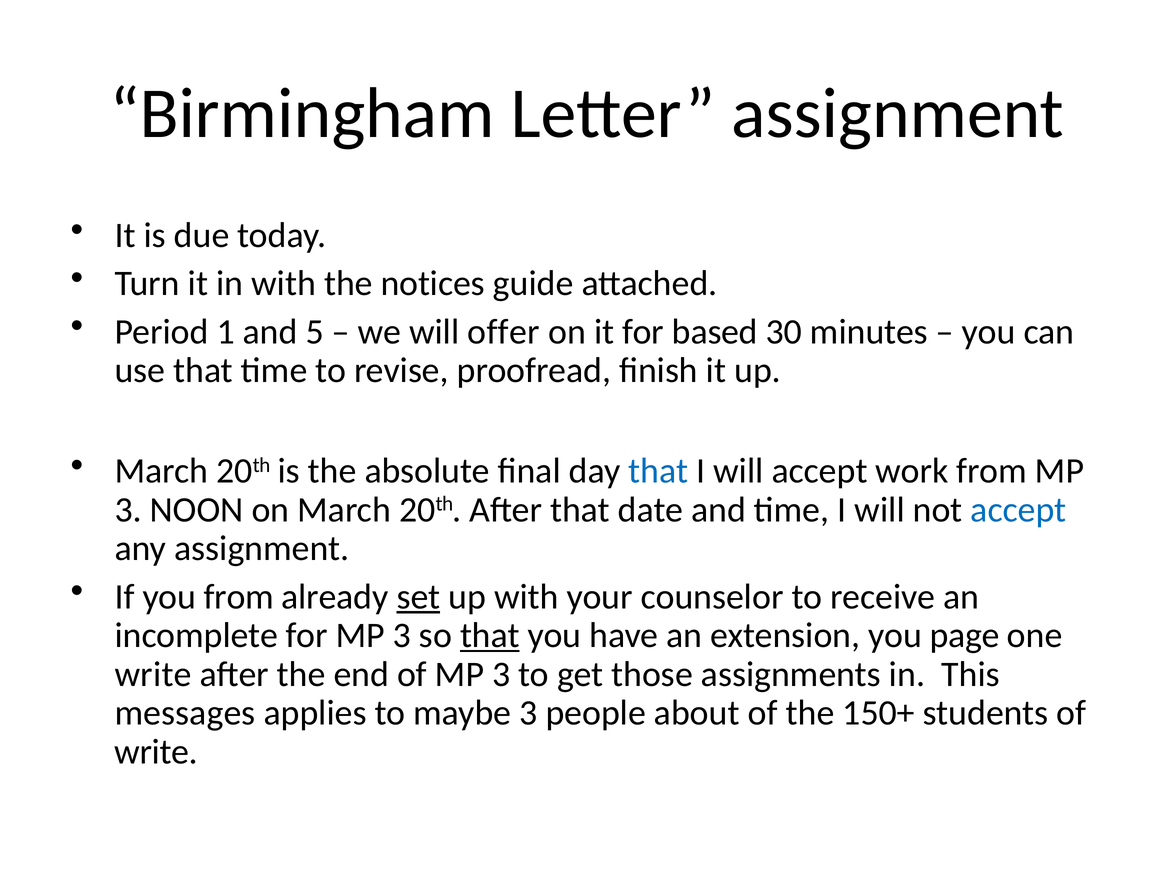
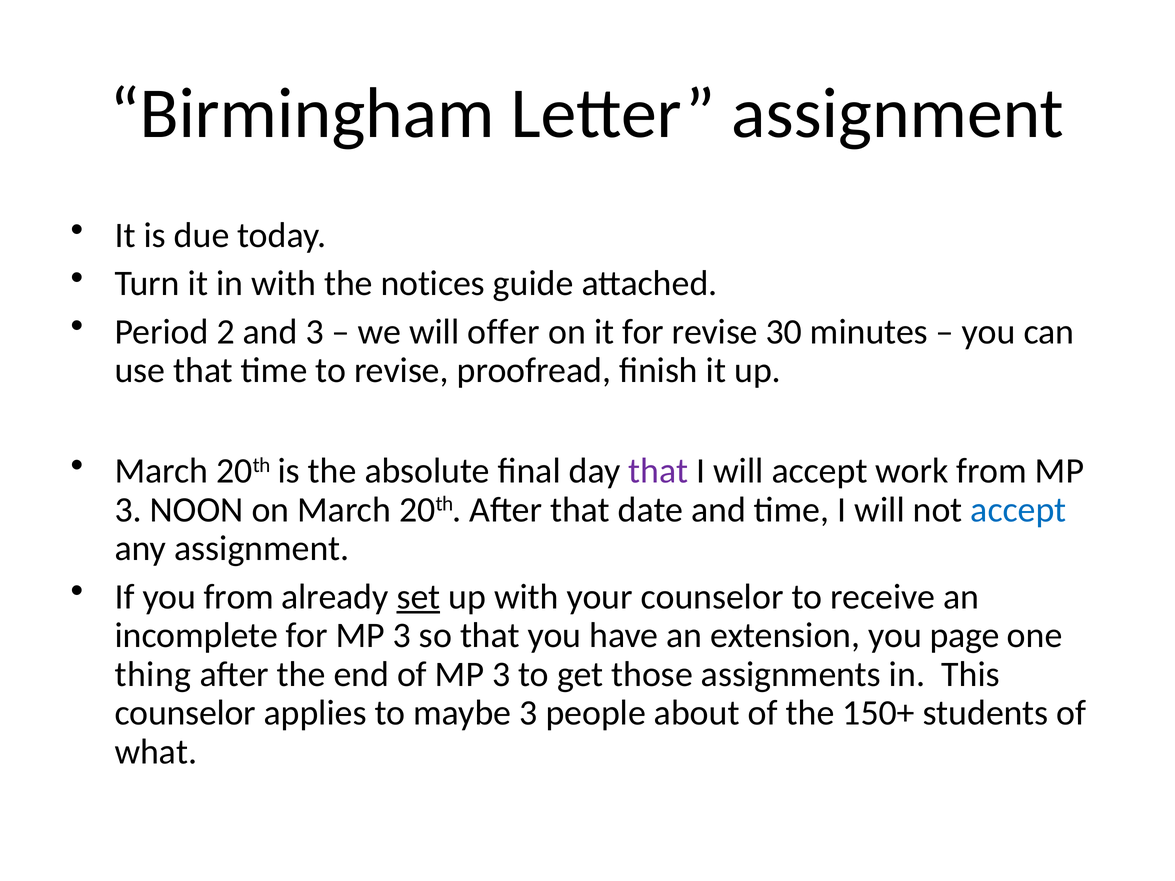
1: 1 -> 2 (226, 332)
and 5: 5 -> 3 (315, 332)
for based: based -> revise (715, 332)
that colour: blue -> purple (658, 471)
that underline: present -> none (490, 636)
write: write -> thing (153, 674)
messages: messages -> counselor (185, 713)
write: write -> what (156, 752)
